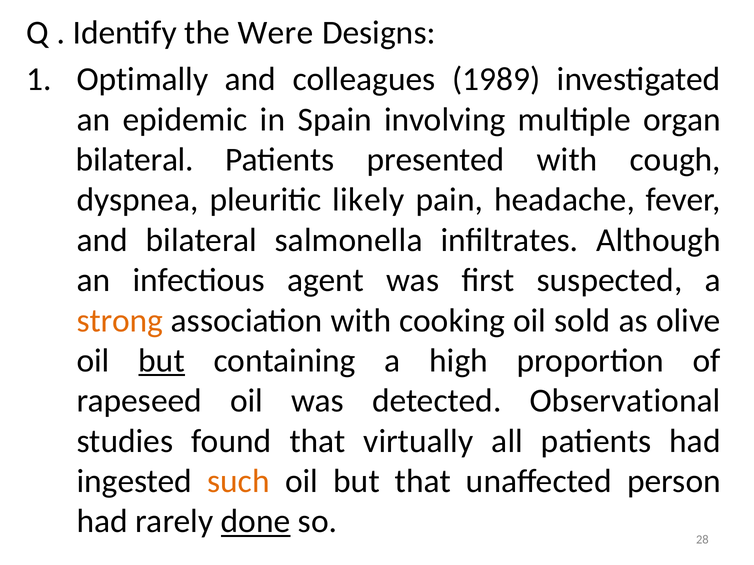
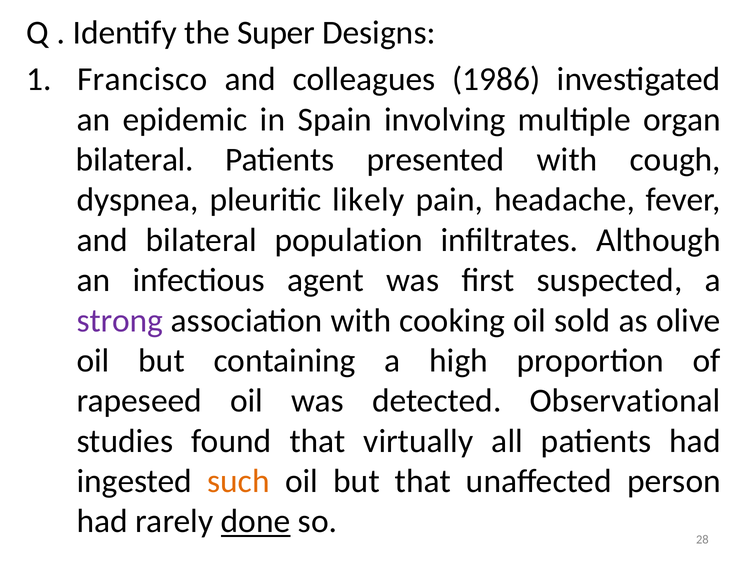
Were: Were -> Super (276, 33)
Optimally: Optimally -> Francisco (142, 79)
1989: 1989 -> 1986 (496, 79)
salmonella: salmonella -> population (349, 240)
strong colour: orange -> purple (120, 321)
but underline: present -> none (162, 361)
